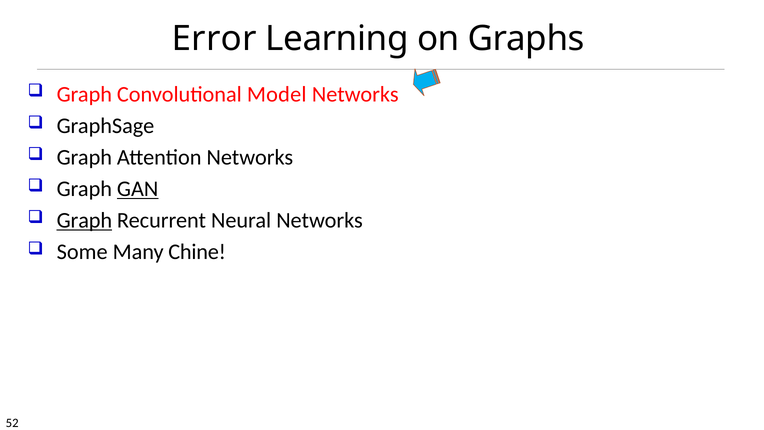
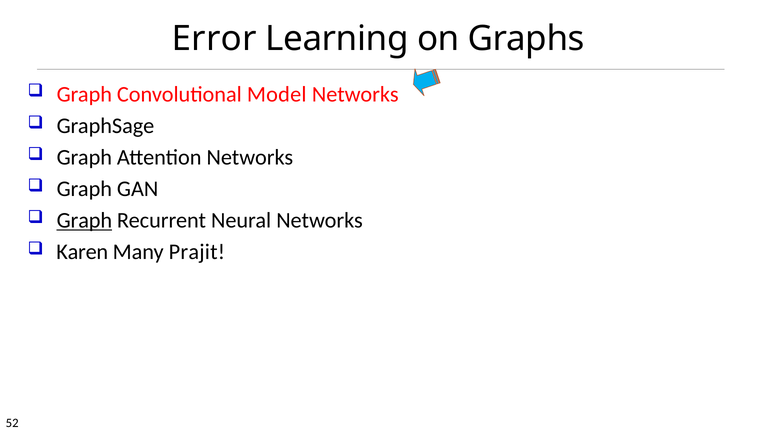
GAN underline: present -> none (138, 189)
Some: Some -> Karen (82, 252)
Chine: Chine -> Prajit (197, 252)
